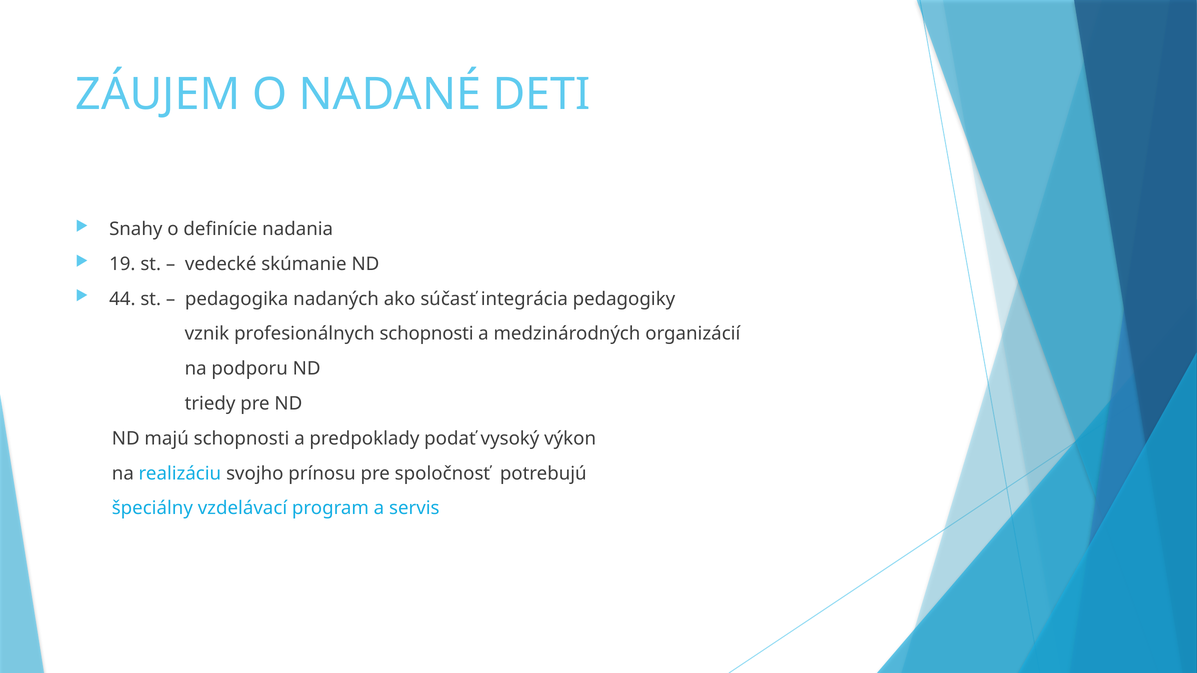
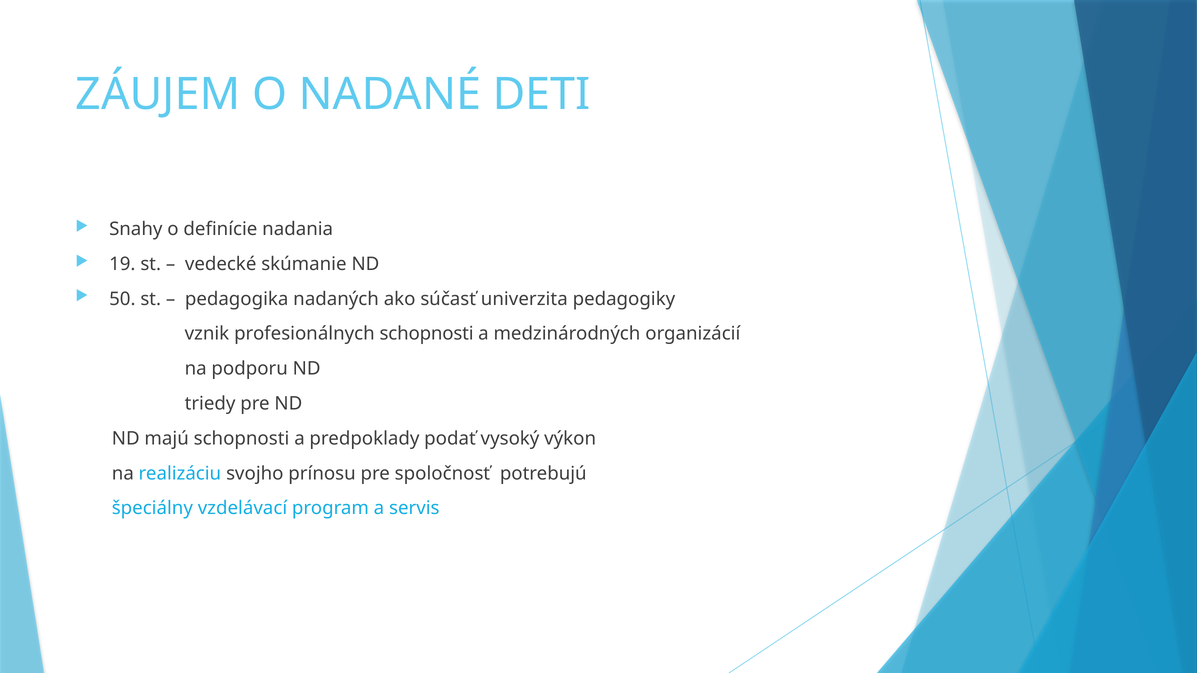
44: 44 -> 50 (122, 299)
integrácia: integrácia -> univerzita (524, 299)
